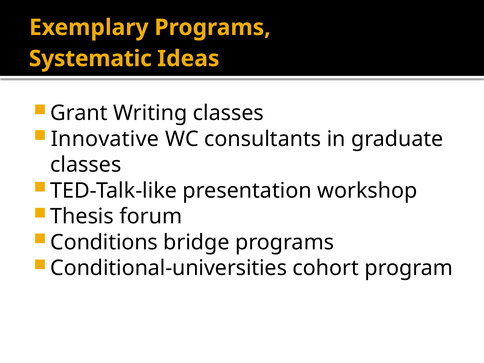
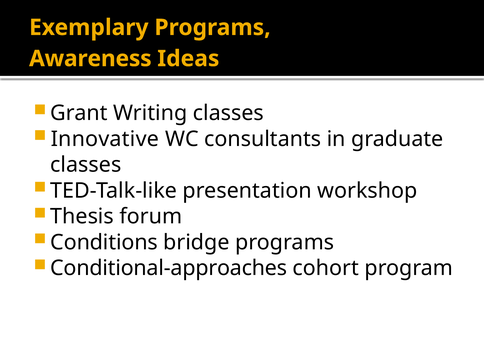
Systematic: Systematic -> Awareness (90, 59)
Conditional-universities: Conditional-universities -> Conditional-approaches (169, 268)
